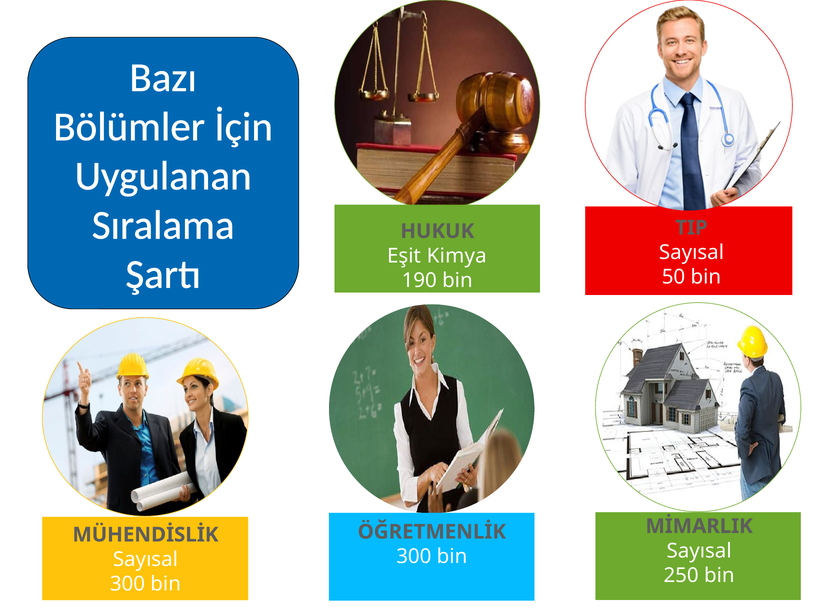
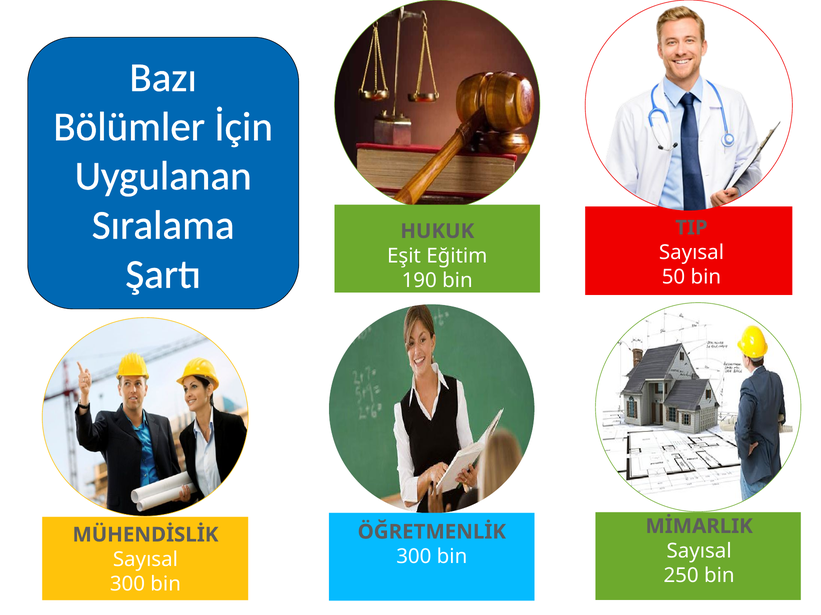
Kimya: Kimya -> Eğitim (457, 256)
